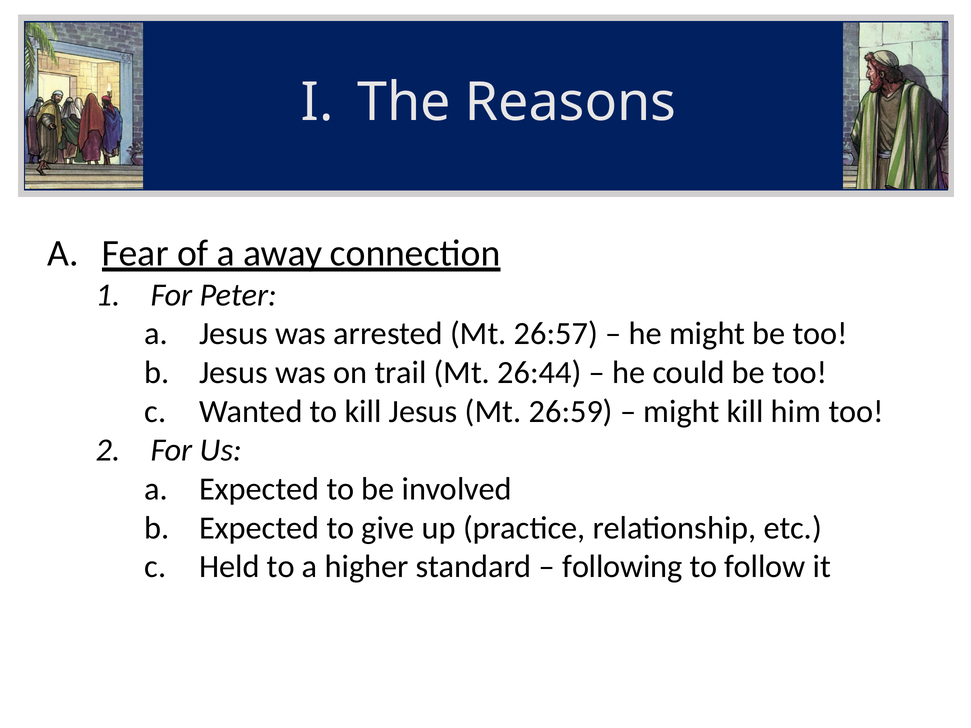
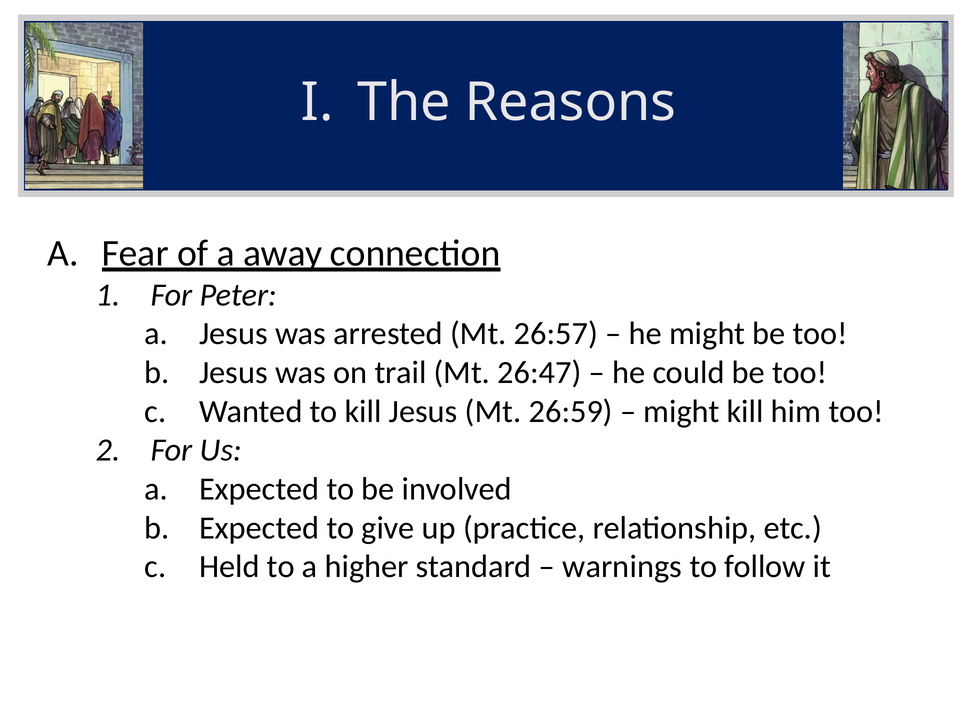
26:44: 26:44 -> 26:47 (539, 373)
following: following -> warnings (622, 567)
